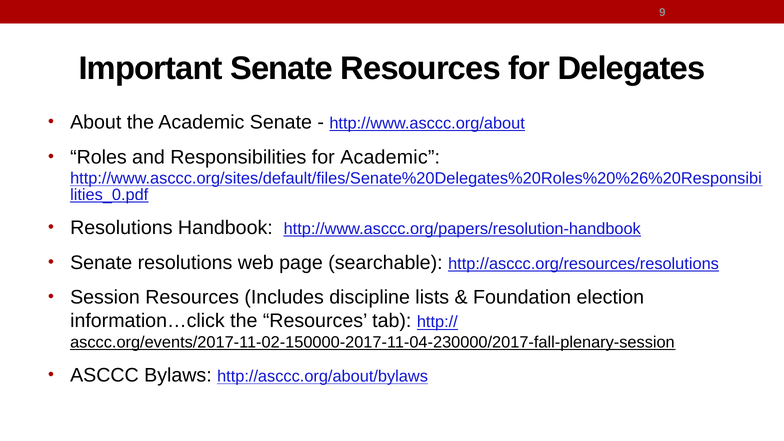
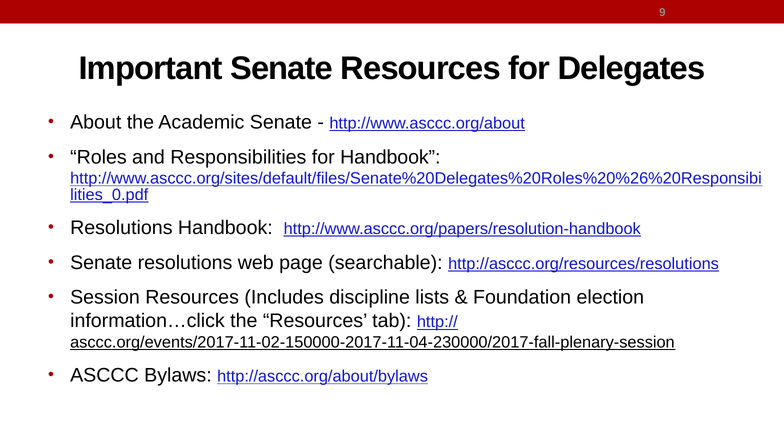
for Academic: Academic -> Handbook (390, 157)
